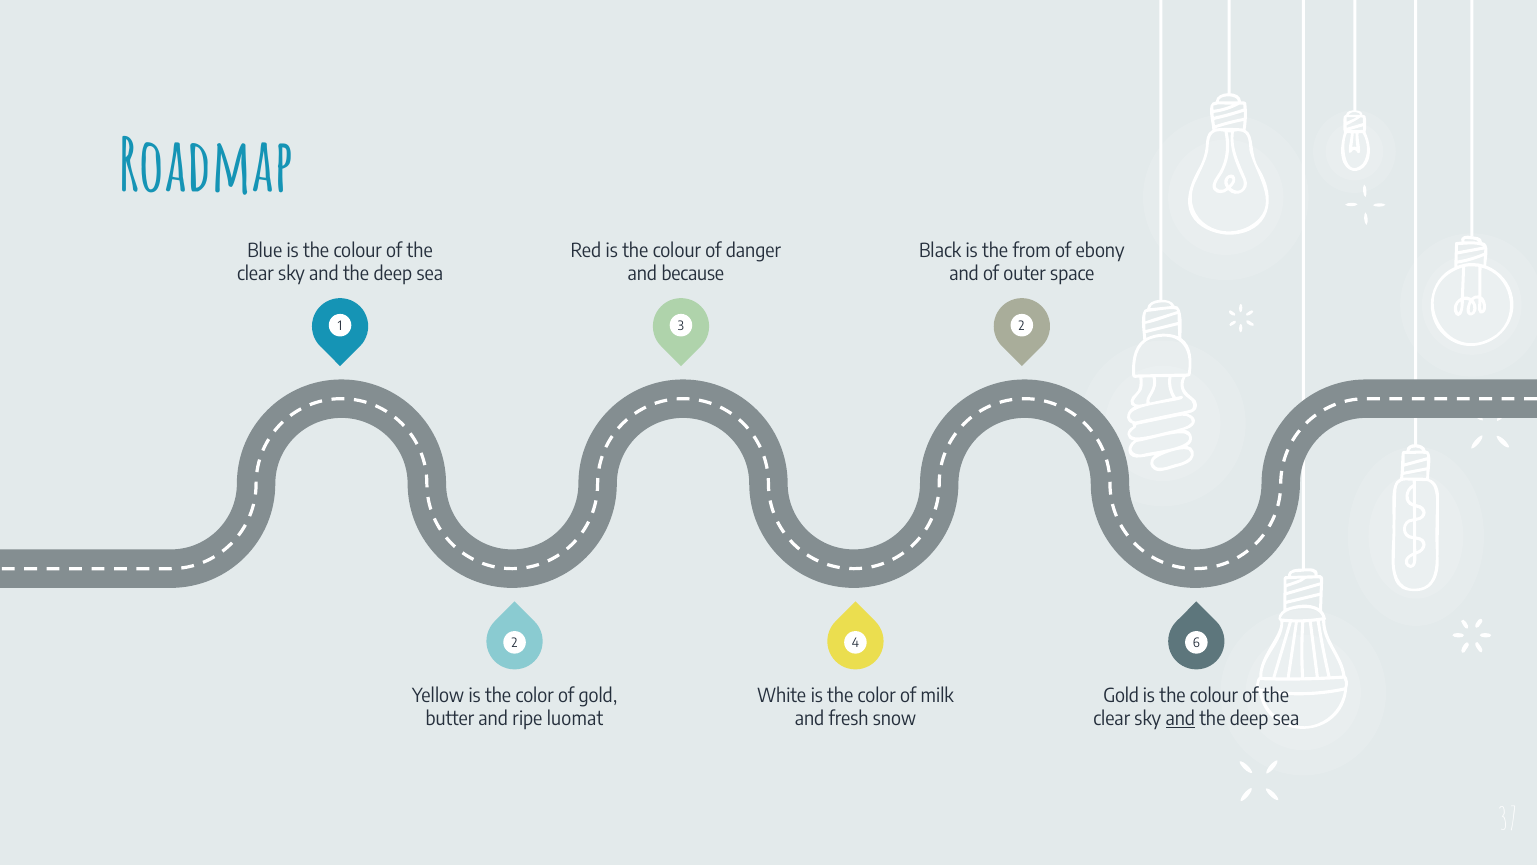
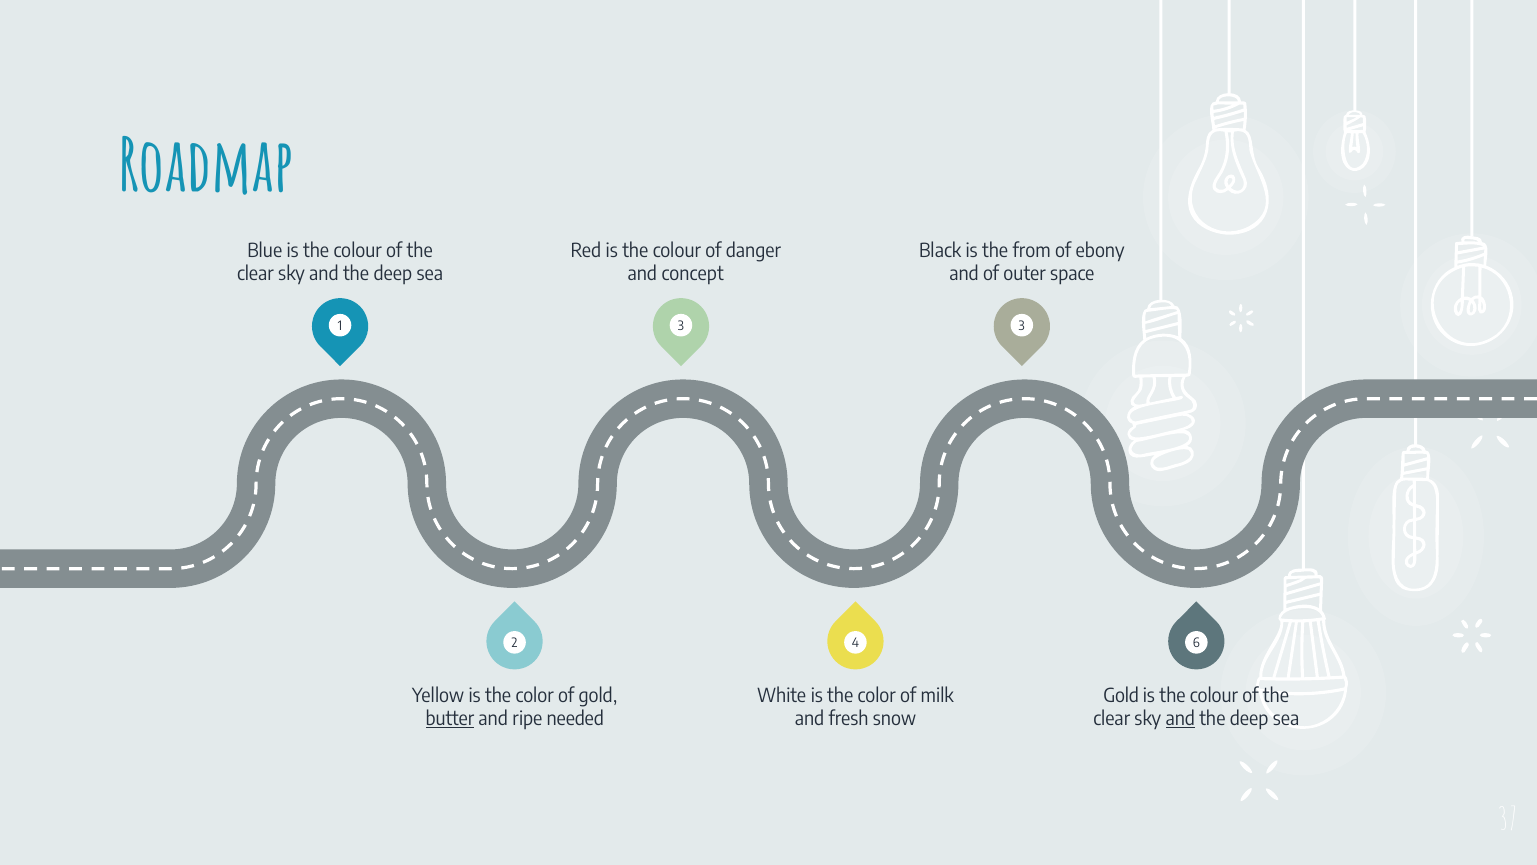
because: because -> concept (693, 274)
3 2: 2 -> 3 (1022, 326)
butter underline: none -> present (450, 719)
luomat: luomat -> needed (575, 719)
